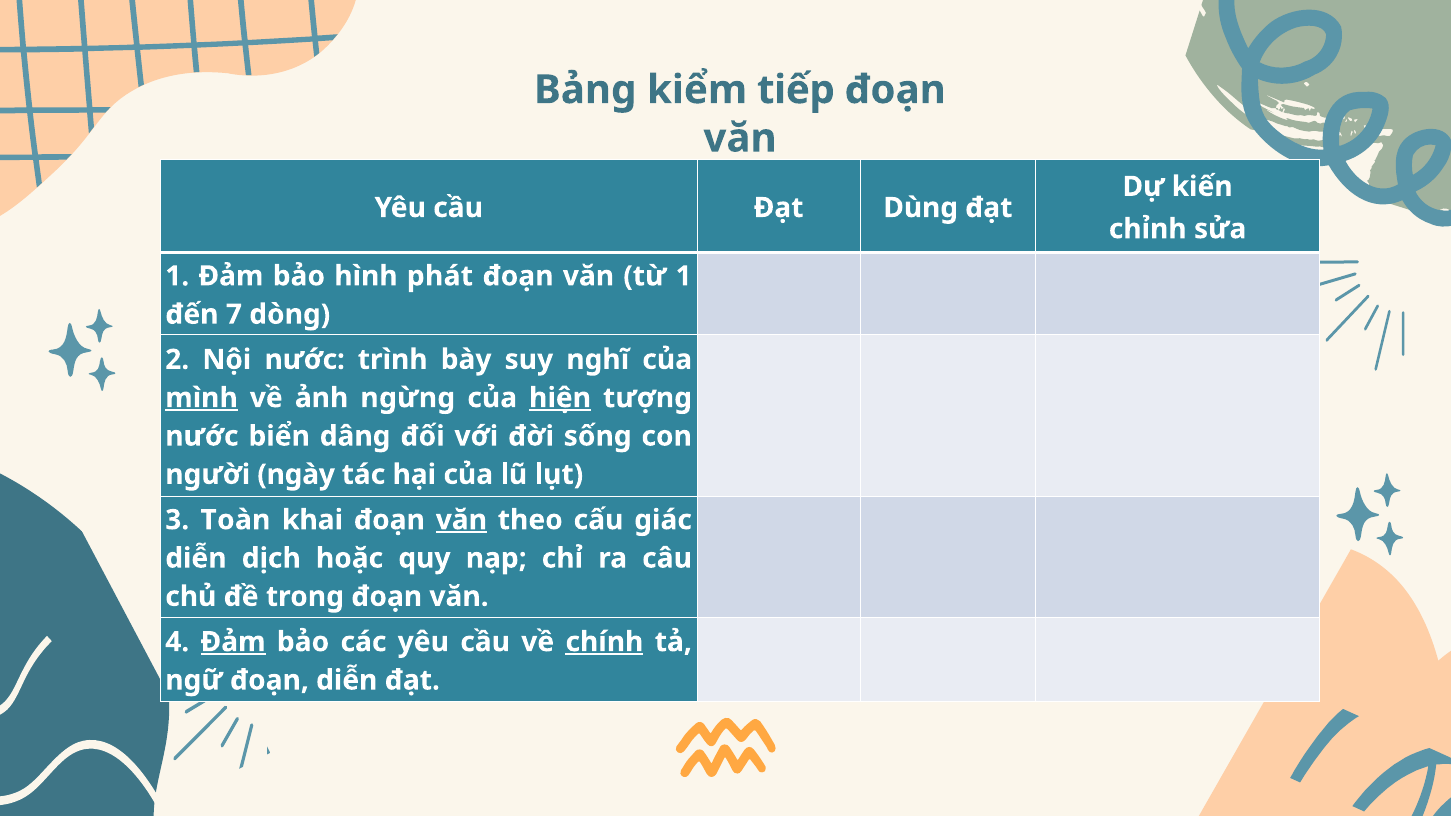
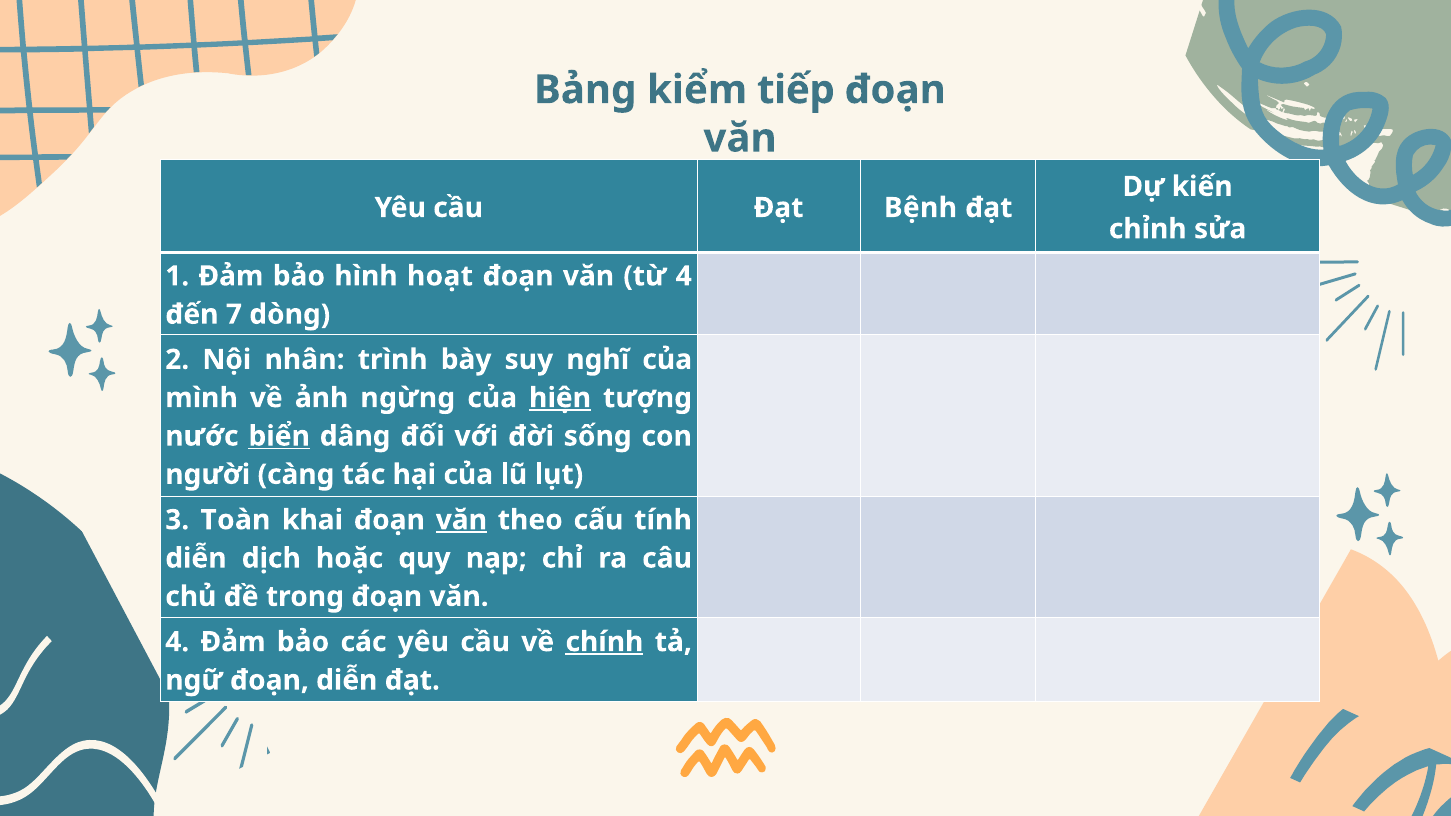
Dùng: Dùng -> Bệnh (920, 208)
phát: phát -> hoạt (440, 276)
từ 1: 1 -> 4 (684, 276)
Nội nước: nước -> nhân (304, 360)
mình underline: present -> none (202, 398)
biển underline: none -> present (279, 436)
ngày: ngày -> càng (296, 475)
giác: giác -> tính (663, 520)
Đảm underline: present -> none (233, 642)
